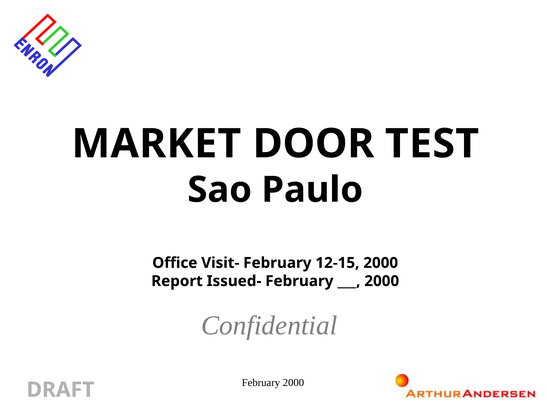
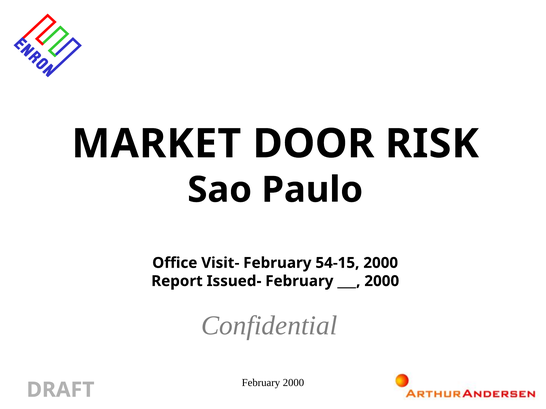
TEST: TEST -> RISK (432, 144)
12-15: 12-15 -> 54-15 (337, 263)
